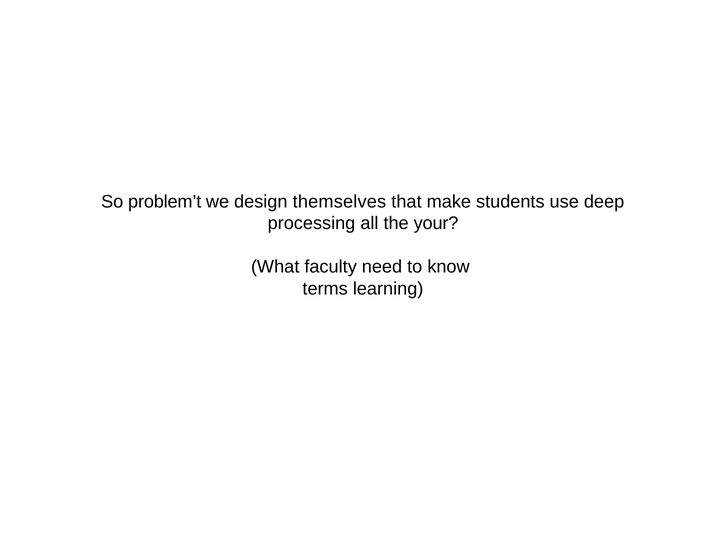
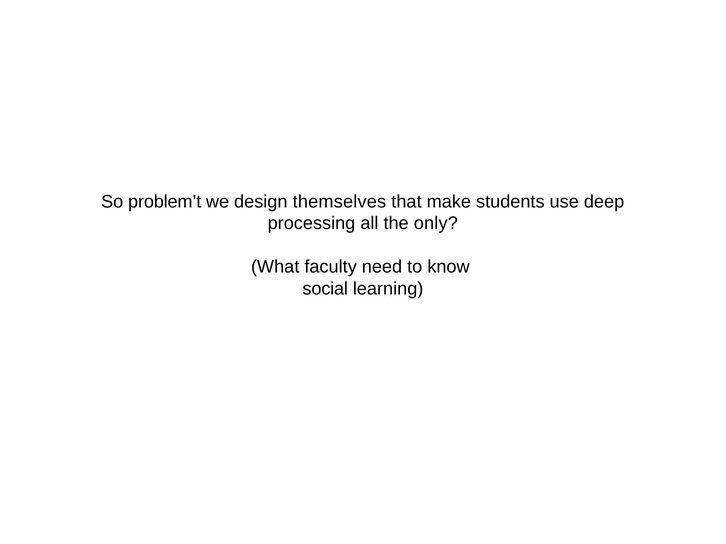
your: your -> only (436, 224)
terms: terms -> social (325, 289)
